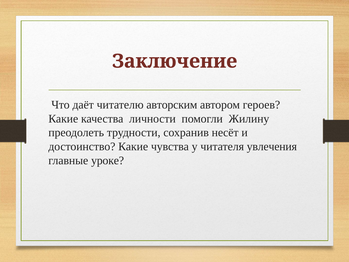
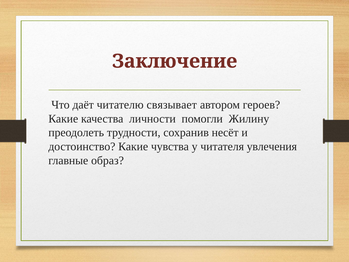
авторским: авторским -> связывает (172, 105)
уроке: уроке -> образ (107, 160)
